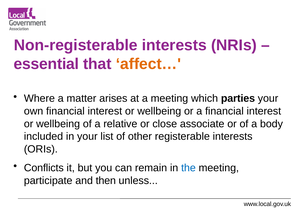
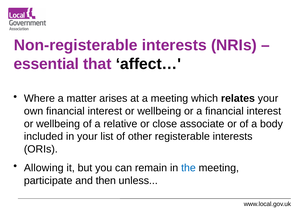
affect… colour: orange -> black (148, 64)
parties: parties -> relates (238, 98)
Conflicts: Conflicts -> Allowing (44, 167)
